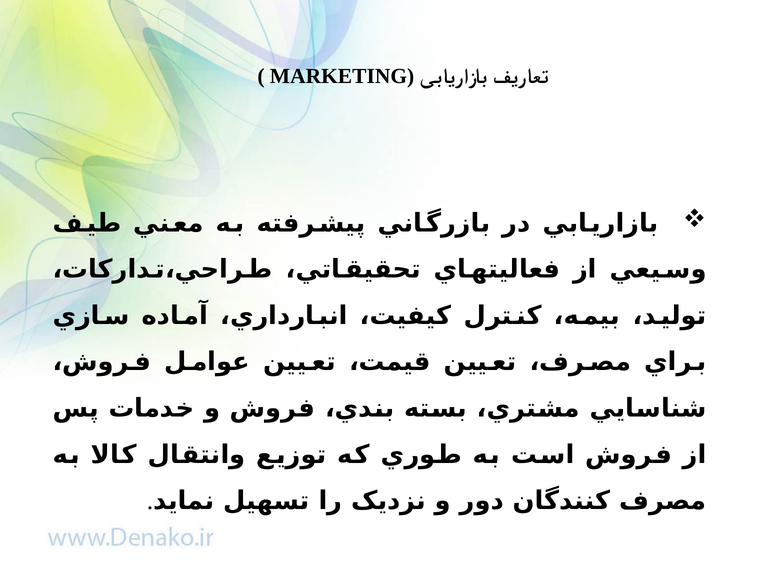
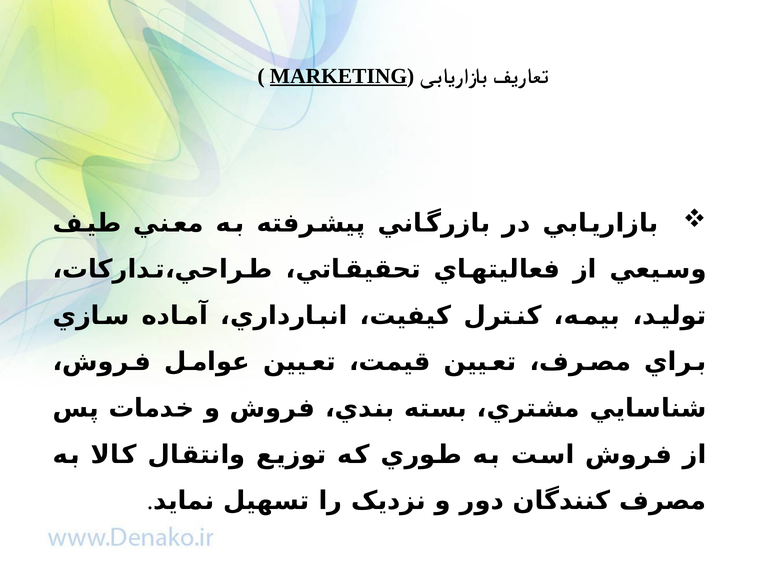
MARKETING underline: none -> present (338, 76)
